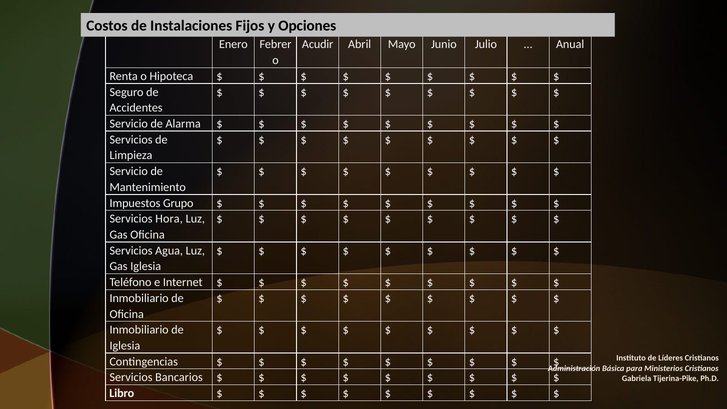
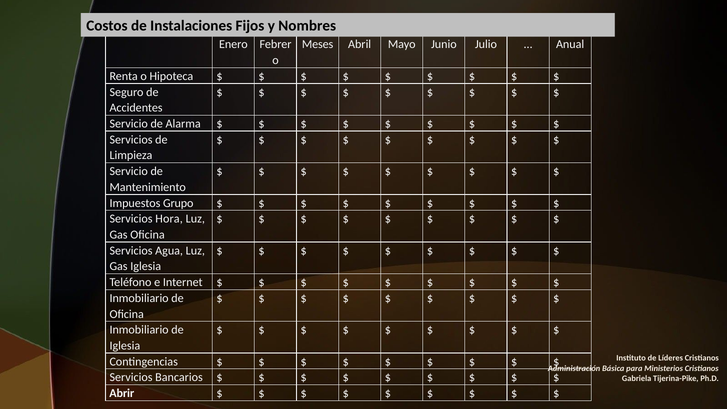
Opciones: Opciones -> Nombres (307, 26)
Acudir: Acudir -> Meses (318, 44)
Libro: Libro -> Abrir (122, 393)
